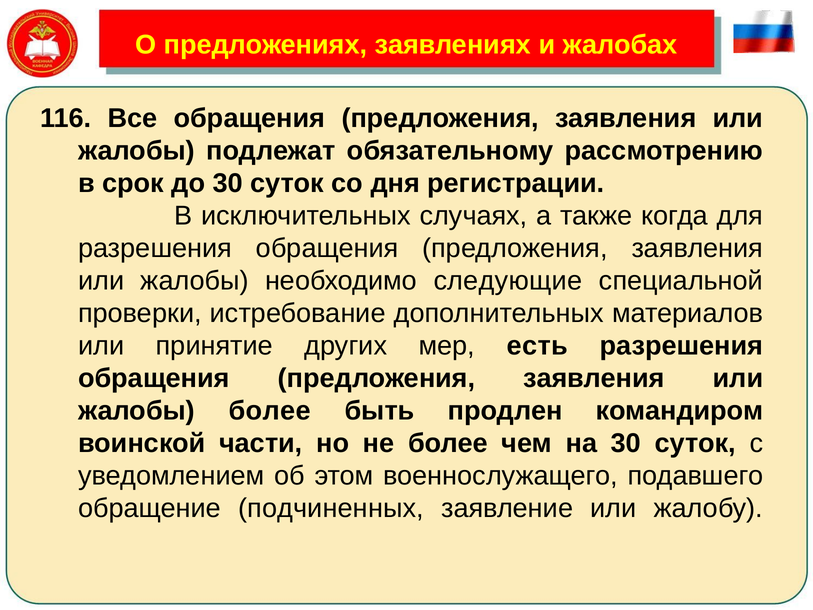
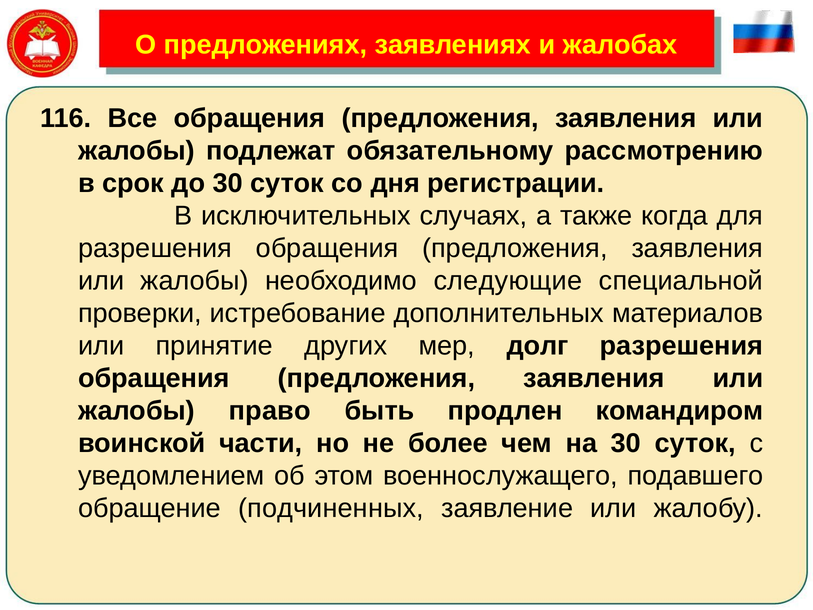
есть: есть -> долг (537, 346)
жалобы более: более -> право (270, 411)
